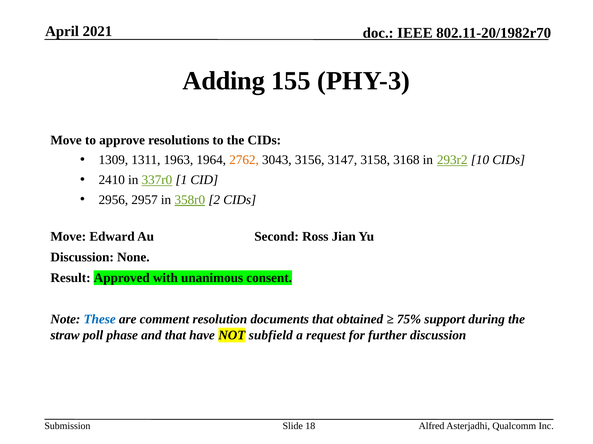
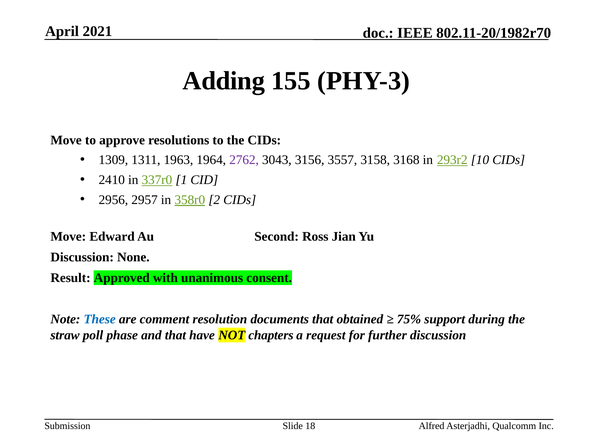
2762 colour: orange -> purple (244, 160)
3147: 3147 -> 3557 (342, 160)
subfield: subfield -> chapters (271, 336)
